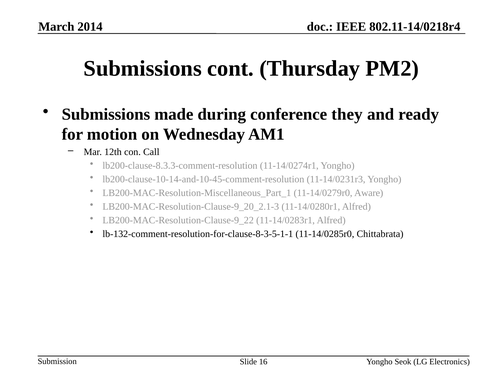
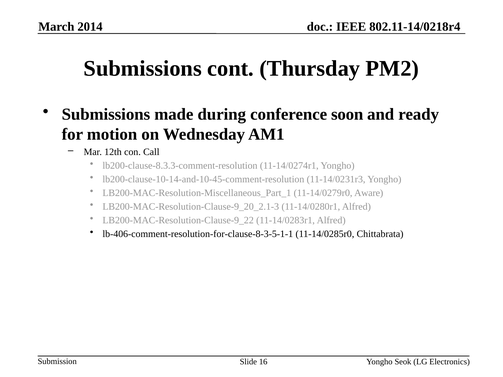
they: they -> soon (347, 114)
lb-132-comment-resolution-for-clause-8-3-5-1-1: lb-132-comment-resolution-for-clause-8-3-5-1-1 -> lb-406-comment-resolution-for-clause-8-3-5-1-1 (198, 234)
